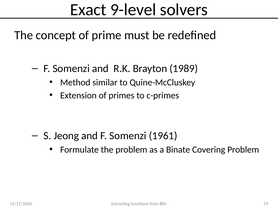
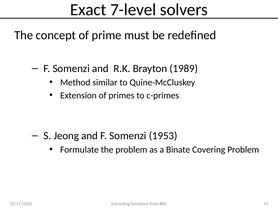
9-level: 9-level -> 7-level (133, 10)
1961: 1961 -> 1953 (163, 135)
